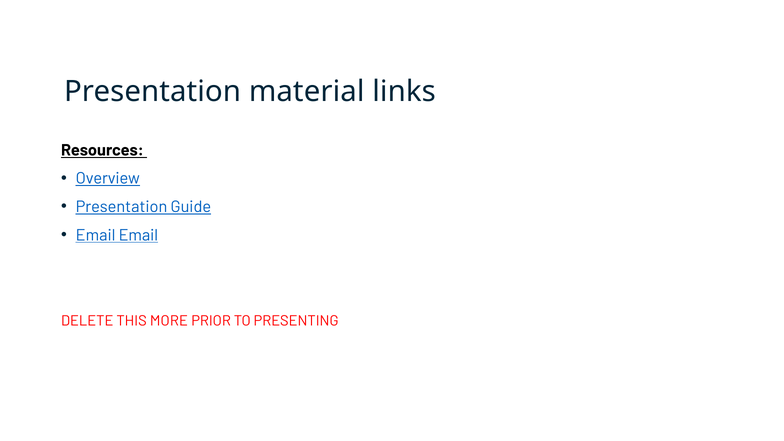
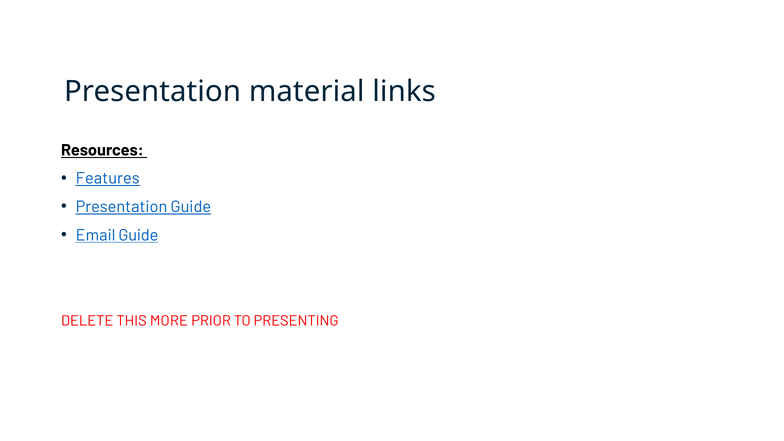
Overview: Overview -> Features (108, 179)
Email Email: Email -> Guide (138, 235)
